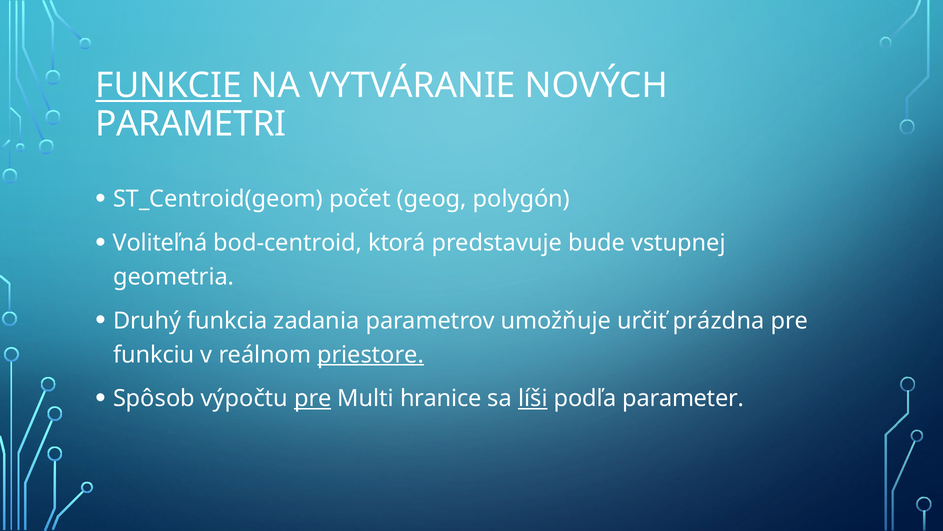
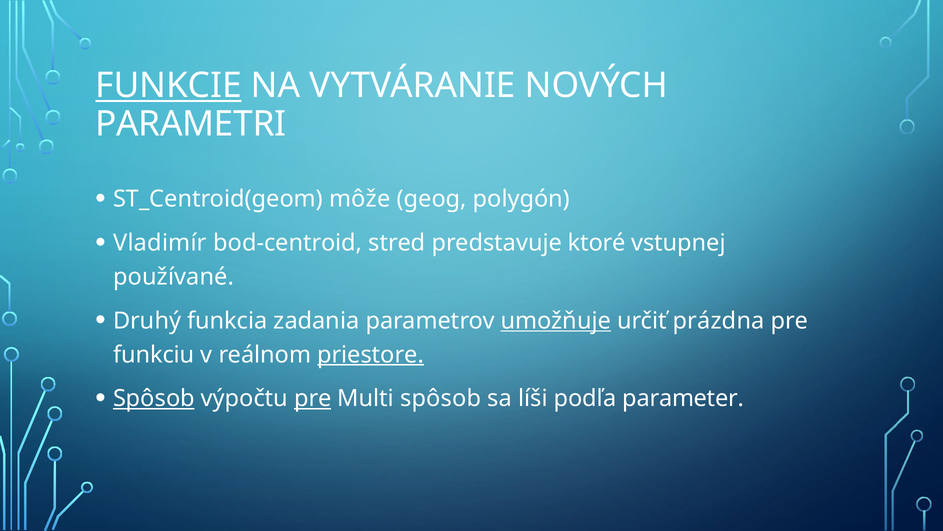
počet: počet -> môže (360, 199)
Voliteľná: Voliteľná -> Vladimír (160, 243)
ktorá: ktorá -> stred (397, 243)
bude: bude -> ktoré (597, 243)
geometria: geometria -> používané (174, 277)
umožňuje underline: none -> present (556, 320)
Spôsob underline: none -> present (154, 398)
Multi hranice: hranice -> spôsob (441, 398)
líši underline: present -> none (533, 398)
